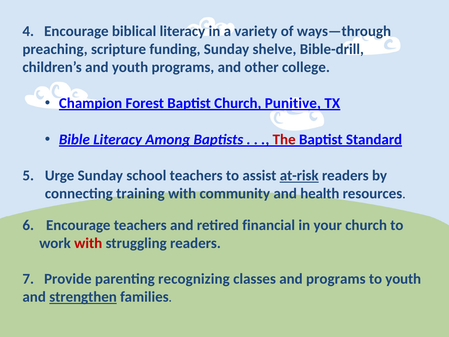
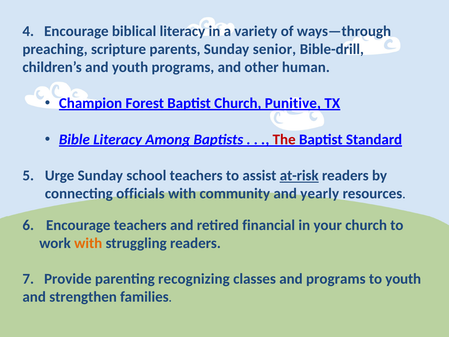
funding: funding -> parents (175, 49)
shelve: shelve -> senior (274, 49)
college: college -> human (306, 67)
training: training -> officials (140, 194)
health: health -> yearly (320, 194)
with colour: red -> orange (88, 243)
strengthen underline: present -> none (83, 297)
